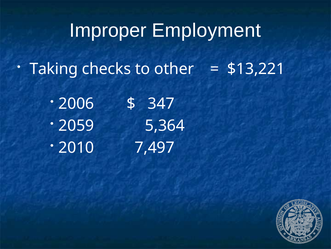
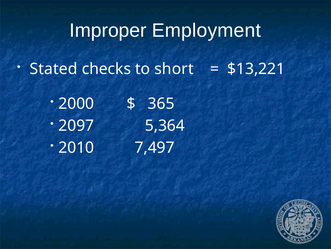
Taking: Taking -> Stated (54, 69)
other: other -> short (174, 69)
2006: 2006 -> 2000 (76, 104)
347: 347 -> 365 (161, 104)
2059: 2059 -> 2097 (76, 125)
